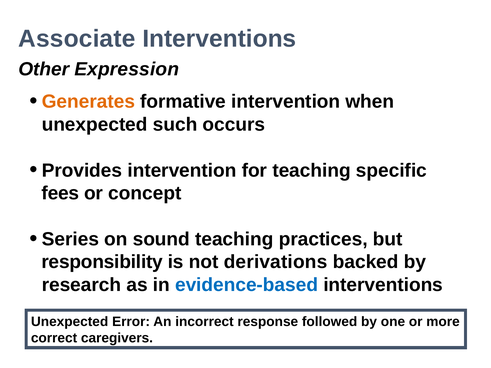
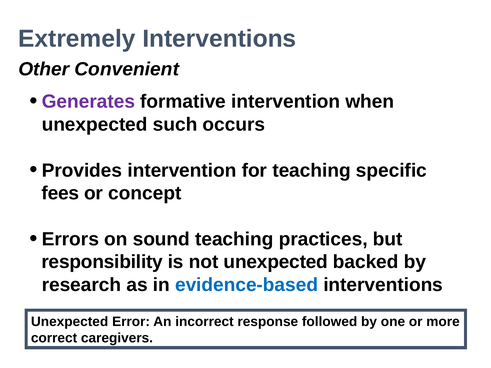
Associate: Associate -> Extremely (77, 39)
Expression: Expression -> Convenient (127, 69)
Generates colour: orange -> purple (88, 102)
Series: Series -> Errors (70, 239)
not derivations: derivations -> unexpected (276, 262)
